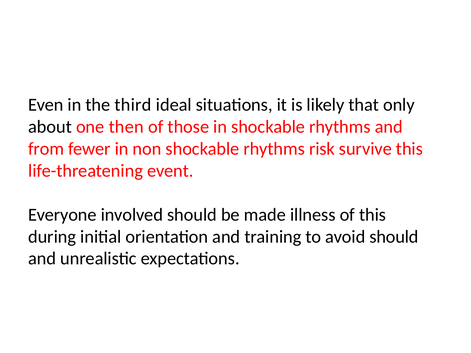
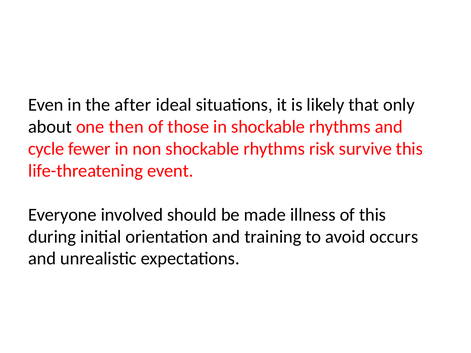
third: third -> after (133, 105)
from: from -> cycle (46, 149)
avoid should: should -> occurs (394, 237)
